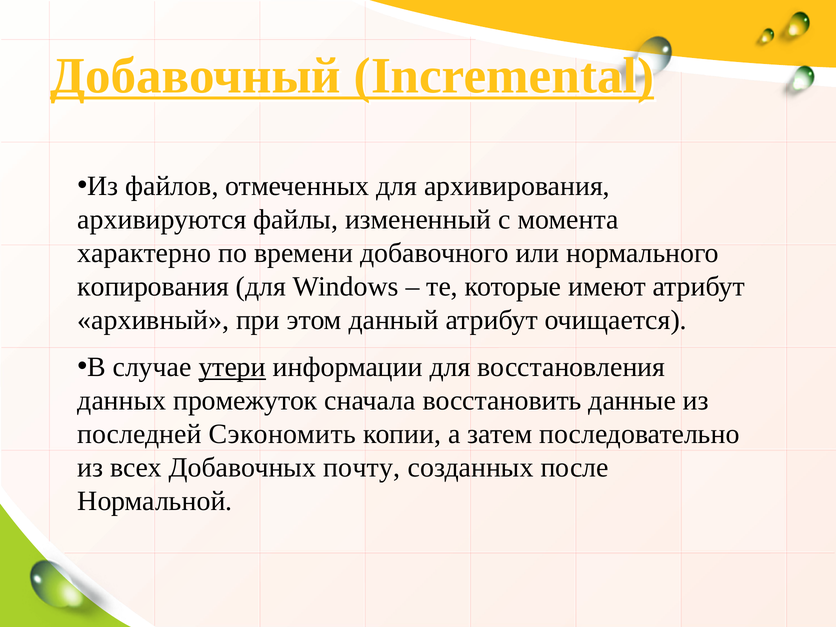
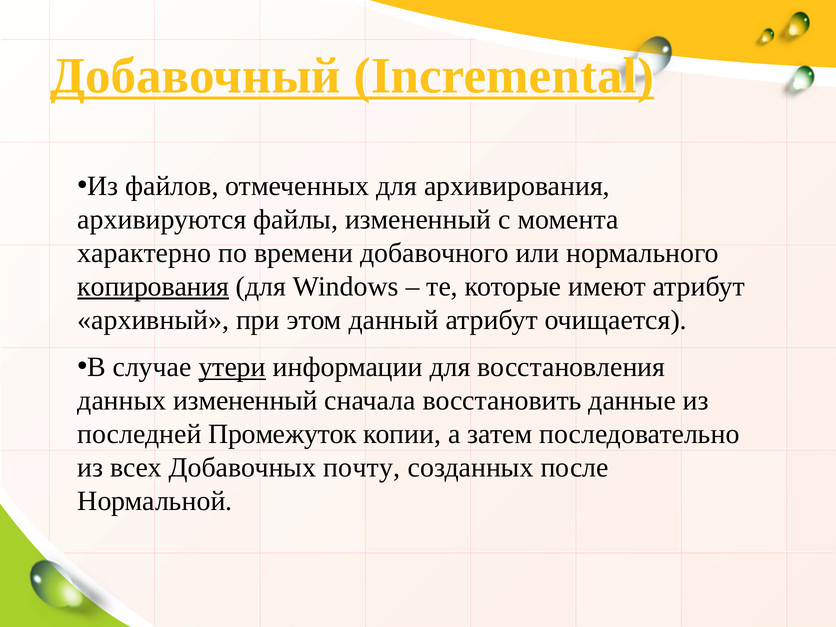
копирования underline: none -> present (153, 286)
данных промежуток: промежуток -> измененный (245, 401)
Сэкономить: Сэкономить -> Промежуток (283, 434)
